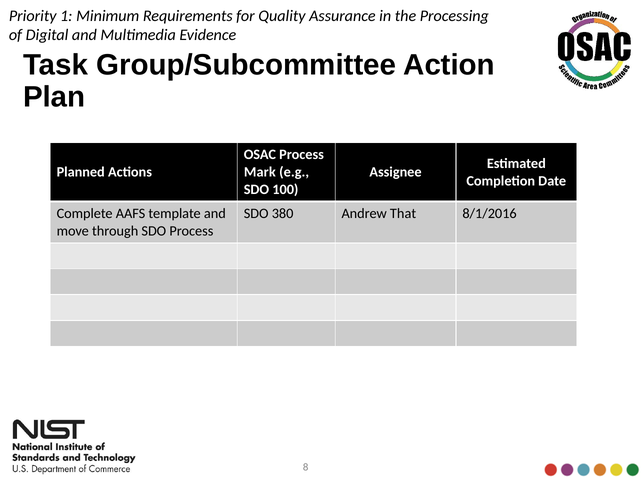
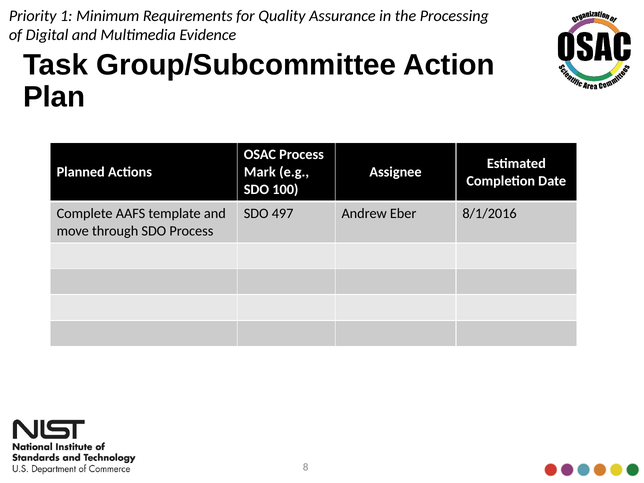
380: 380 -> 497 (283, 214)
That: That -> Eber (403, 214)
